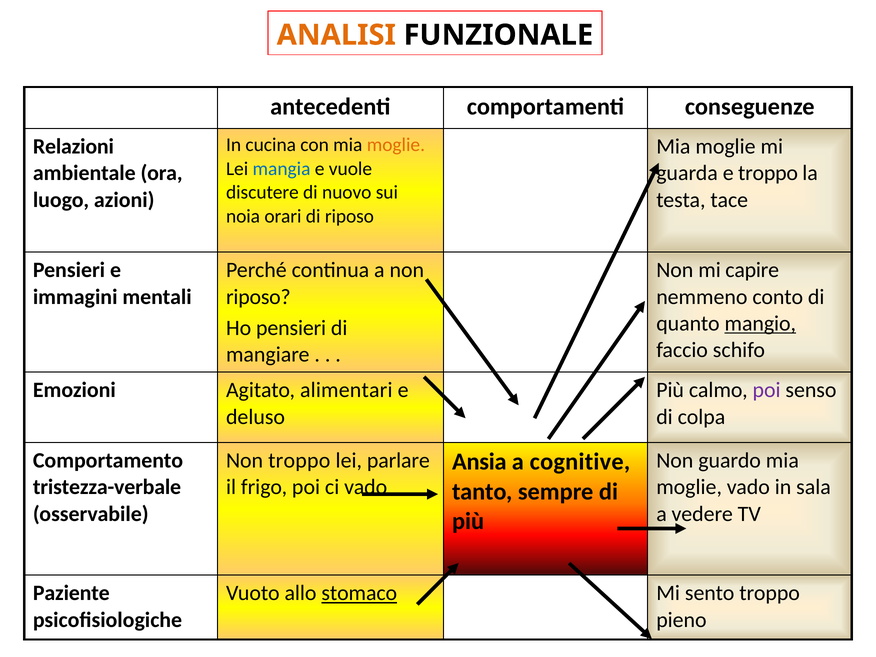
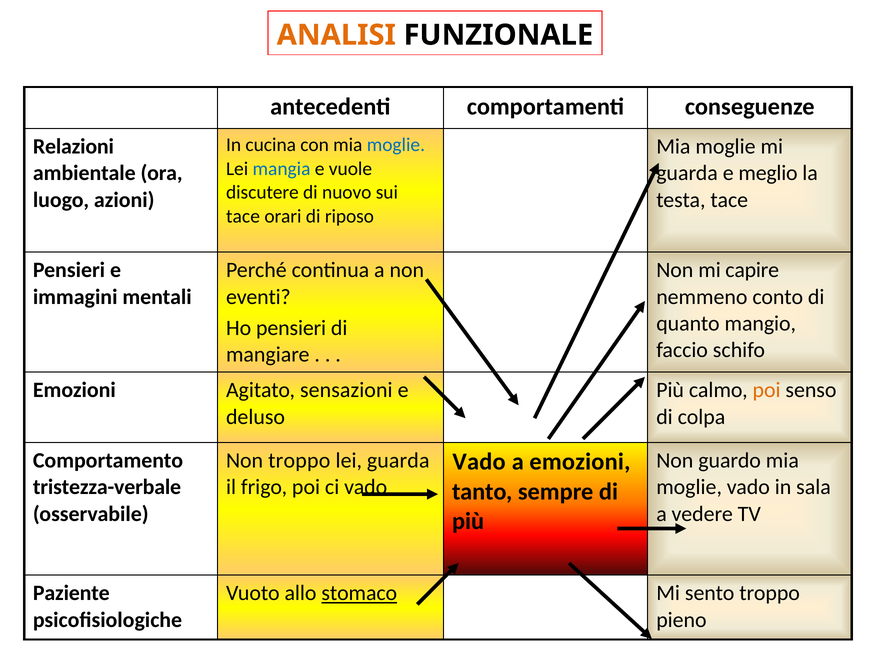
moglie colour: orange -> blue (396, 145)
e troppo: troppo -> meglio (768, 173)
noia: noia -> tace (243, 216)
riposo: riposo -> eventi (258, 297)
mangio underline: present -> none (760, 324)
alimentari: alimentari -> sensazioni (346, 390)
poi colour: purple -> orange (767, 390)
lei parlare: parlare -> guarda (398, 460)
Ansia: Ansia -> Vado (479, 462)
a cognitive: cognitive -> emozioni (580, 462)
